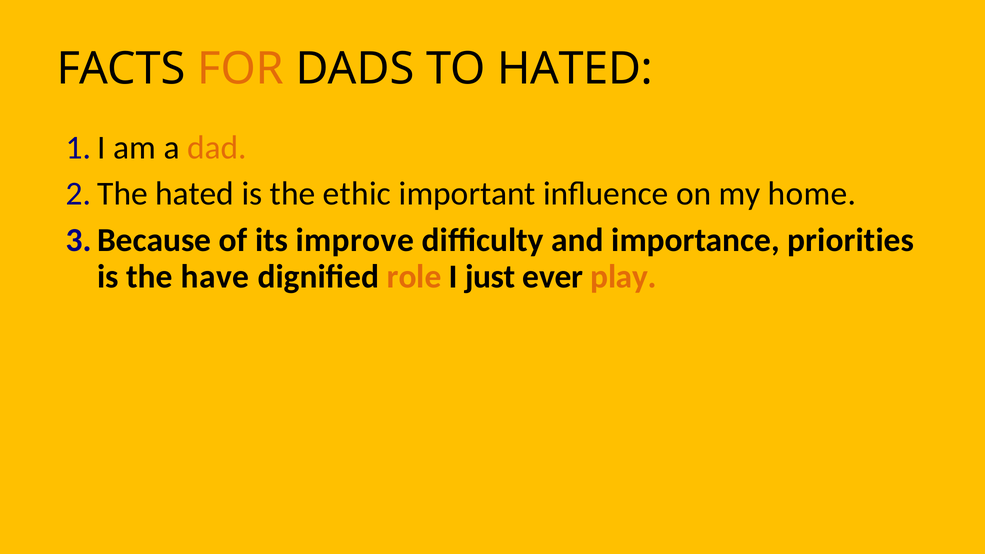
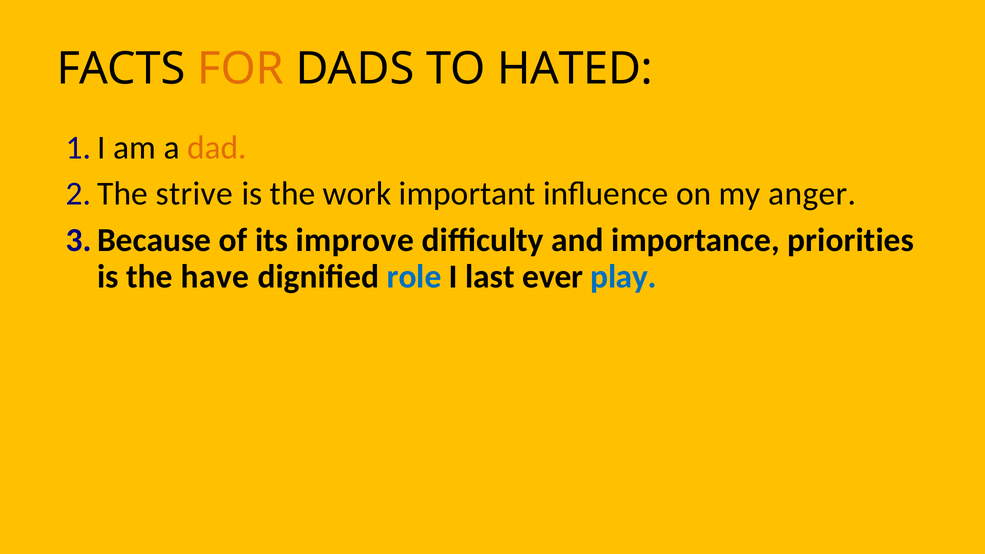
hated: hated -> strive (194, 194)
ethic: ethic -> work (357, 194)
home: home -> anger (812, 194)
role colour: orange -> blue (414, 277)
just: just -> last (490, 277)
play colour: orange -> blue (624, 277)
